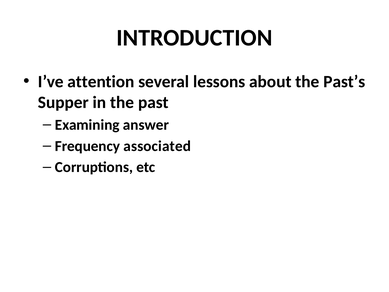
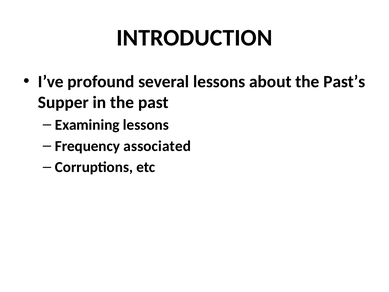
attention: attention -> profound (101, 82)
Examining answer: answer -> lessons (146, 125)
